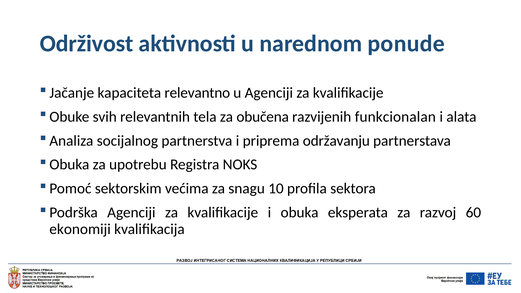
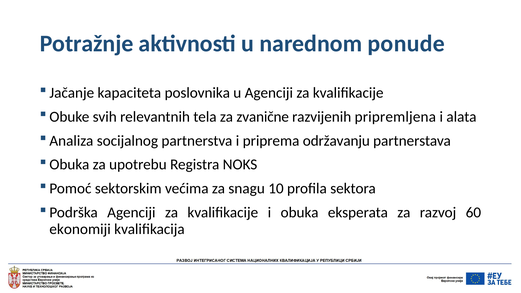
Održivost: Održivost -> Potražnje (87, 44)
relevantno: relevantno -> poslovnika (197, 93)
obučena: obučena -> zvanične (263, 117)
funkcionalan: funkcionalan -> pripremljena (395, 117)
